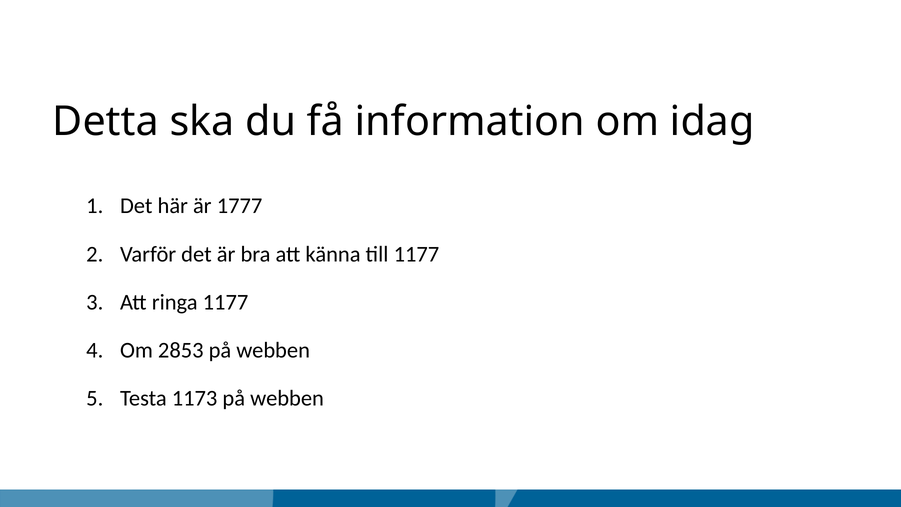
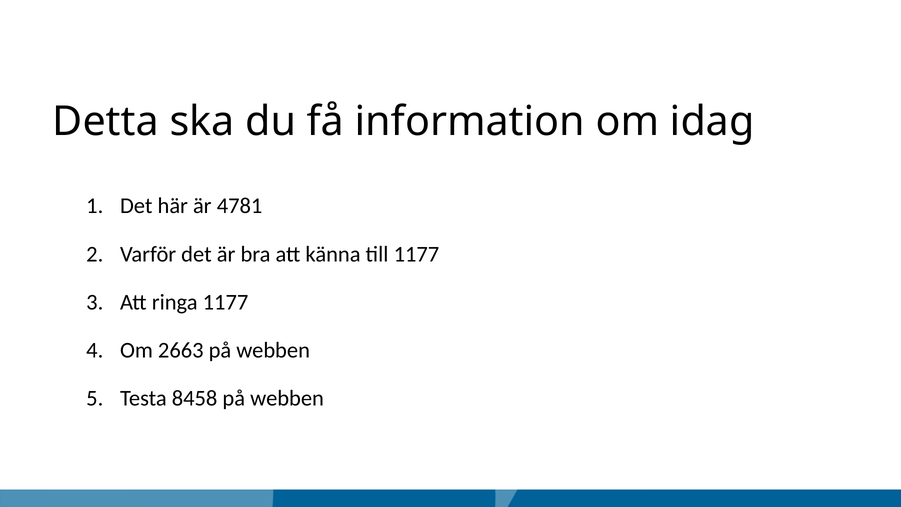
1777: 1777 -> 4781 (240, 206)
2853: 2853 -> 2663 (181, 350)
1173: 1173 -> 8458 (195, 398)
